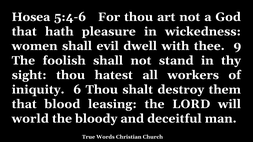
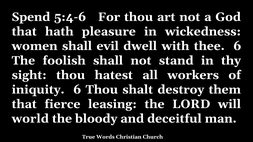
Hosea: Hosea -> Spend (31, 17)
thee 9: 9 -> 6 (237, 46)
blood: blood -> fierce (62, 104)
